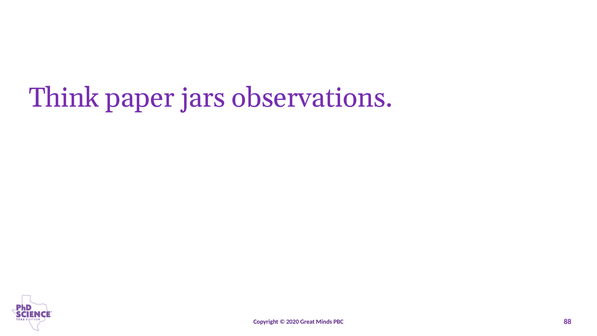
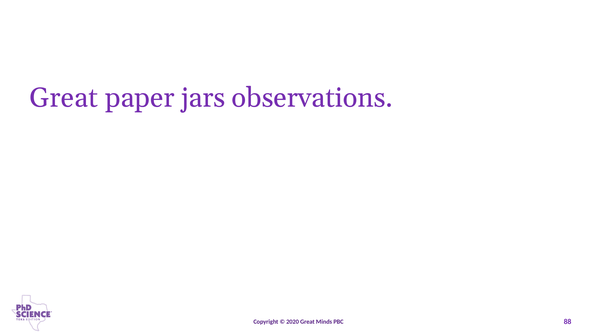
Think: Think -> Great (64, 98)
